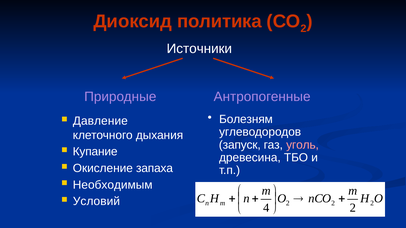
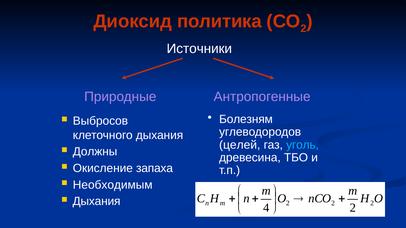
Давление: Давление -> Выбросов (100, 121)
запуск: запуск -> целей (240, 145)
уголь colour: pink -> light blue (303, 145)
Купание: Купание -> Должны (95, 152)
Условий: Условий -> Дыхания (97, 202)
